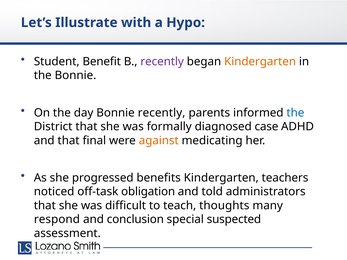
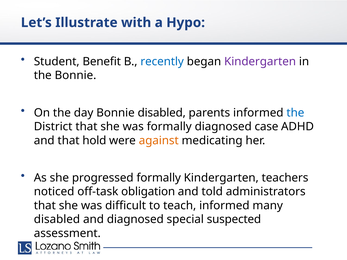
recently colour: purple -> blue (162, 62)
Kindergarten colour: orange -> purple (260, 62)
Bonnie recently: recently -> disabled (162, 113)
final: final -> hold (94, 141)
progressed benefits: benefits -> formally (159, 178)
teach thoughts: thoughts -> informed (224, 206)
respond: respond -> disabled (57, 220)
and conclusion: conclusion -> diagnosed (135, 220)
